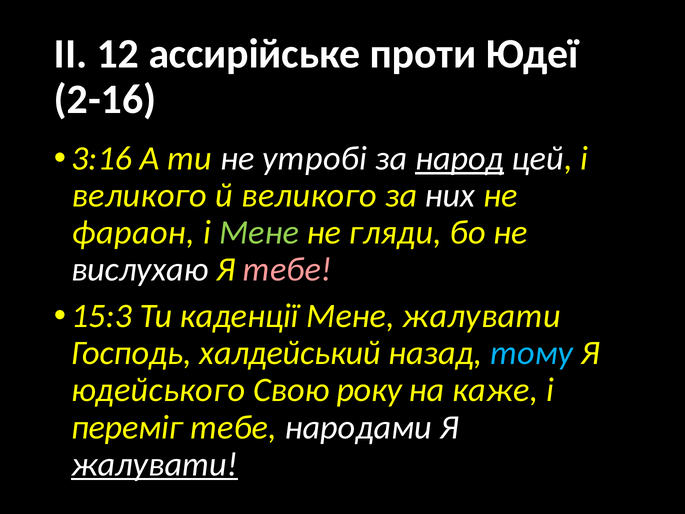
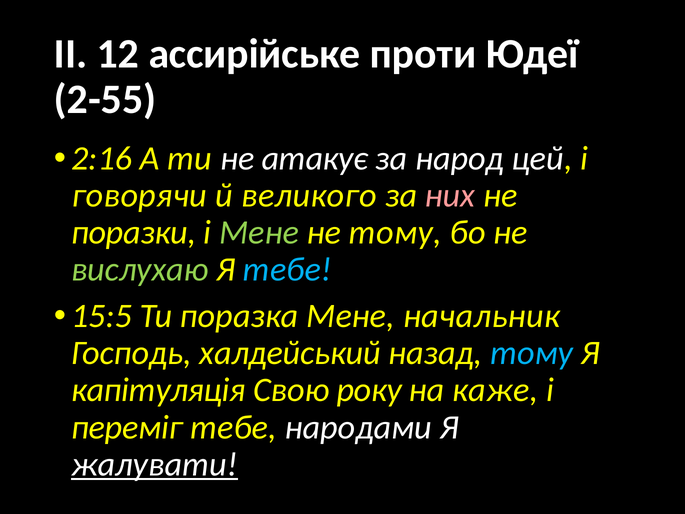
2-16: 2-16 -> 2-55 (105, 99)
3:16: 3:16 -> 2:16 (102, 158)
утробі: утробі -> атакує (315, 158)
народ underline: present -> none (460, 158)
великого: великого -> говорячи (139, 195)
них colour: white -> pink (450, 195)
фараон: фараон -> поразки (134, 232)
не гляди: гляди -> тому (395, 232)
вислухаю colour: white -> light green (140, 269)
тебе colour: pink -> light blue (288, 269)
15:3: 15:3 -> 15:5 (102, 316)
каденції: каденції -> поразка (239, 316)
Мене жалувати: жалувати -> начальник (482, 316)
юдейського: юдейського -> капітуляція (158, 390)
